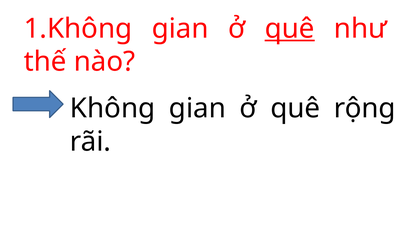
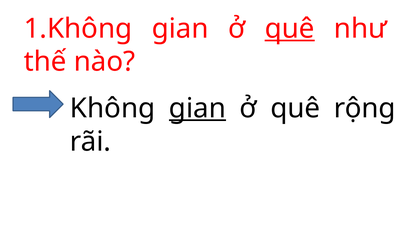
gian underline: none -> present (197, 108)
